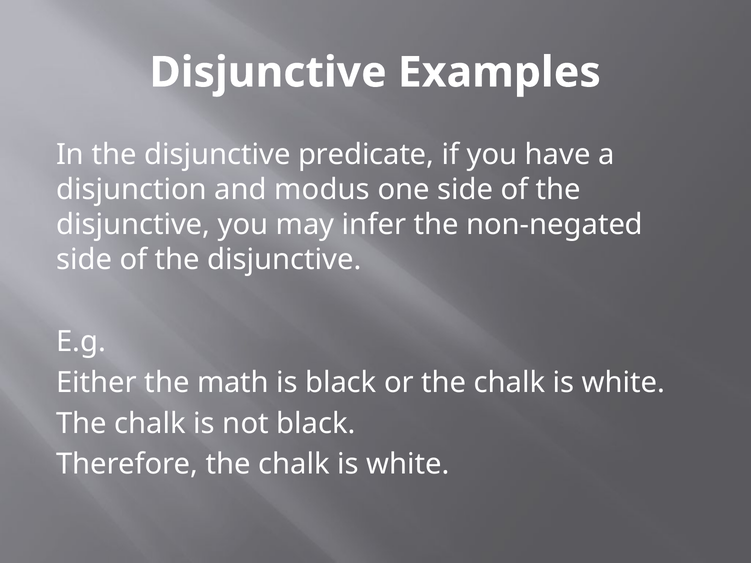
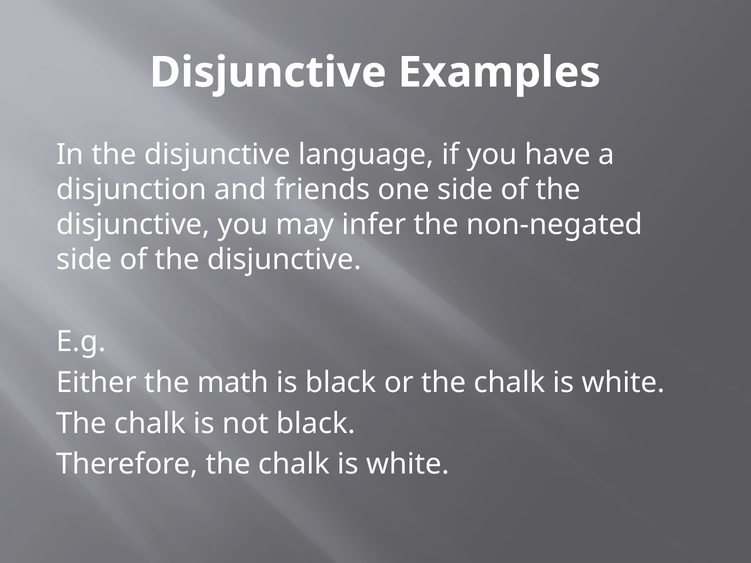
predicate: predicate -> language (366, 155)
modus: modus -> friends (322, 190)
